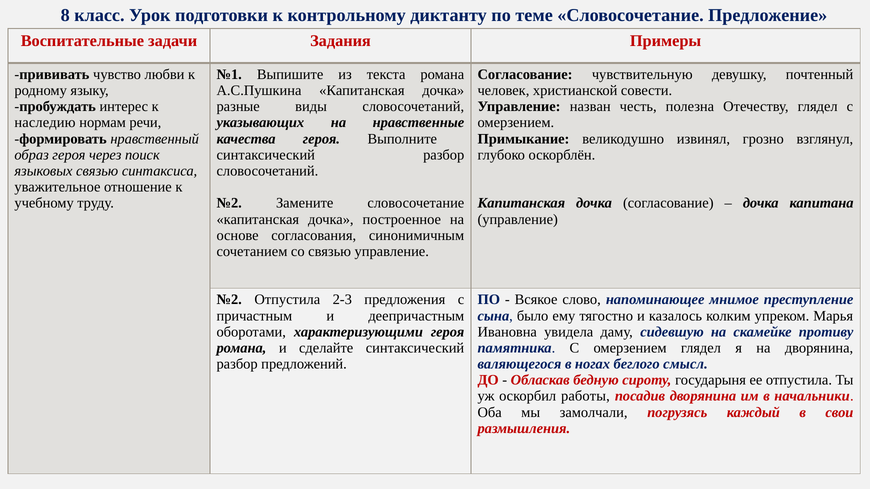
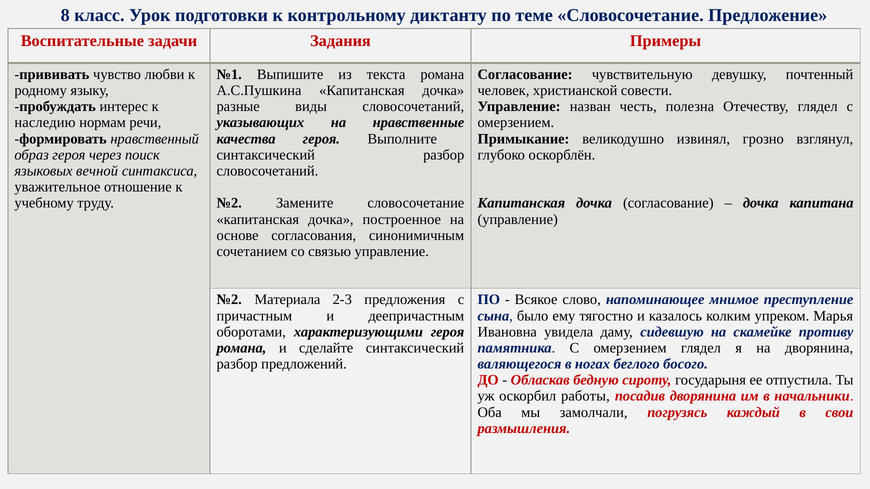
языковых связью: связью -> вечной (97, 171)
№2 Отпустила: Отпустила -> Материала (287, 300)
смысл: смысл -> босого (686, 364)
